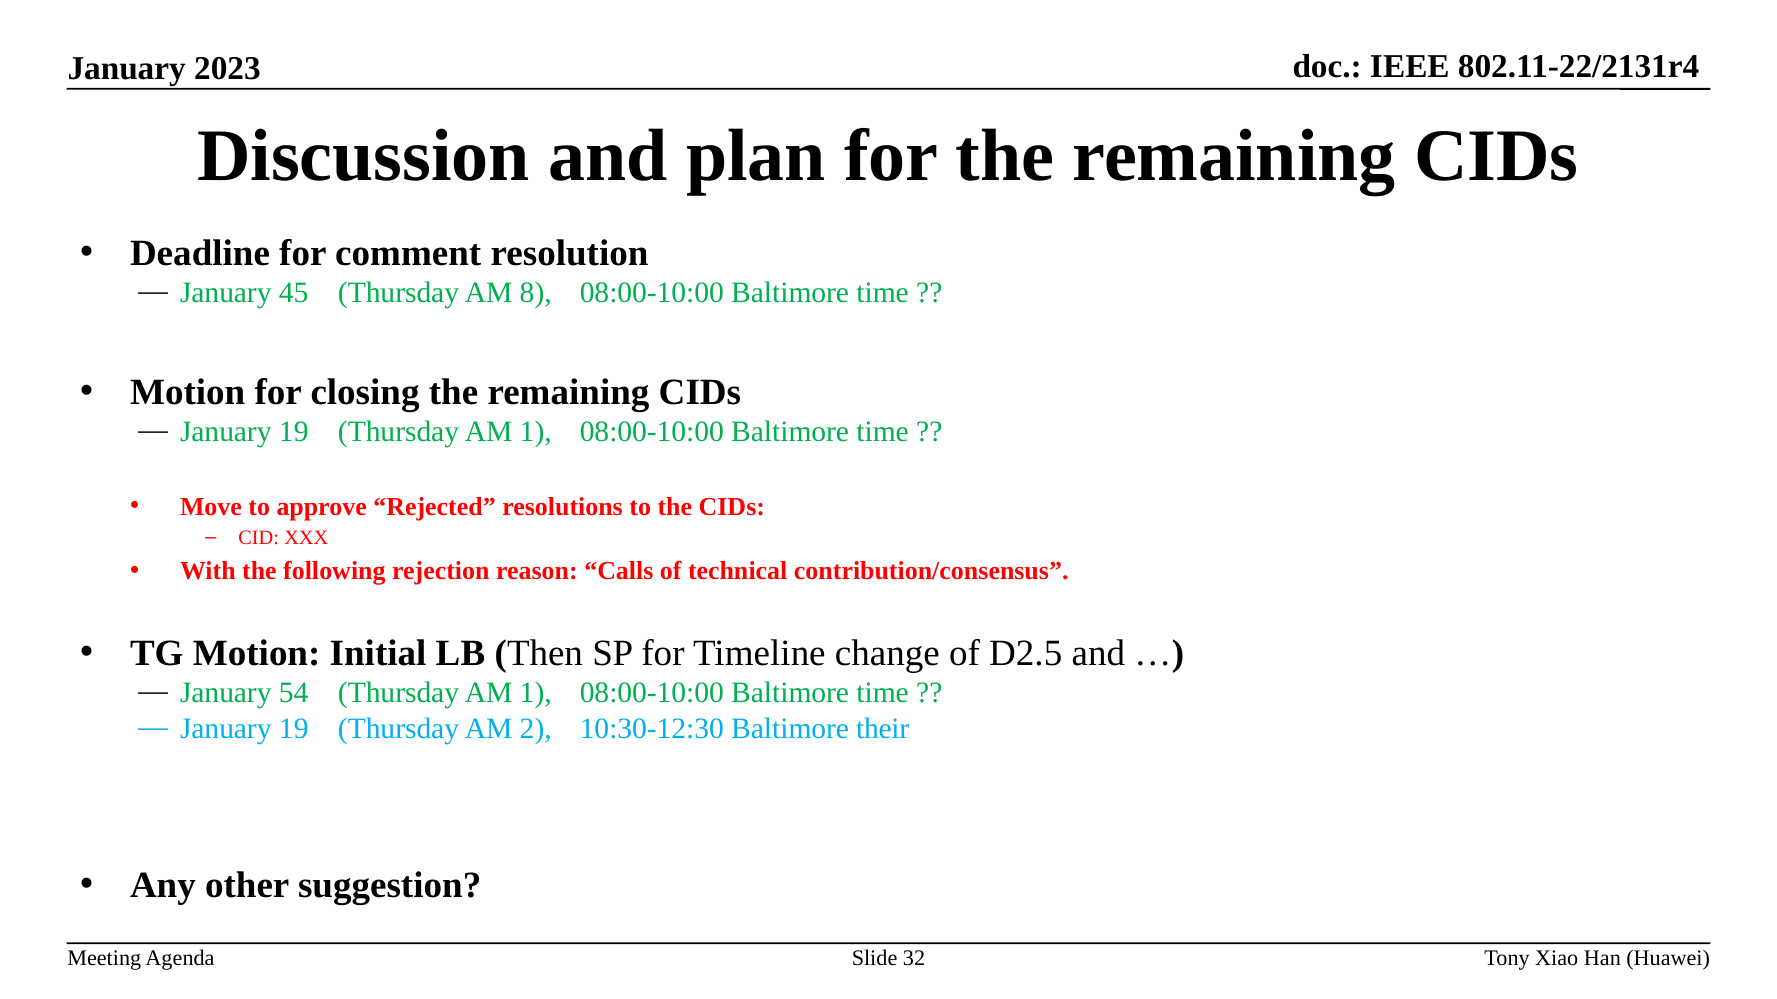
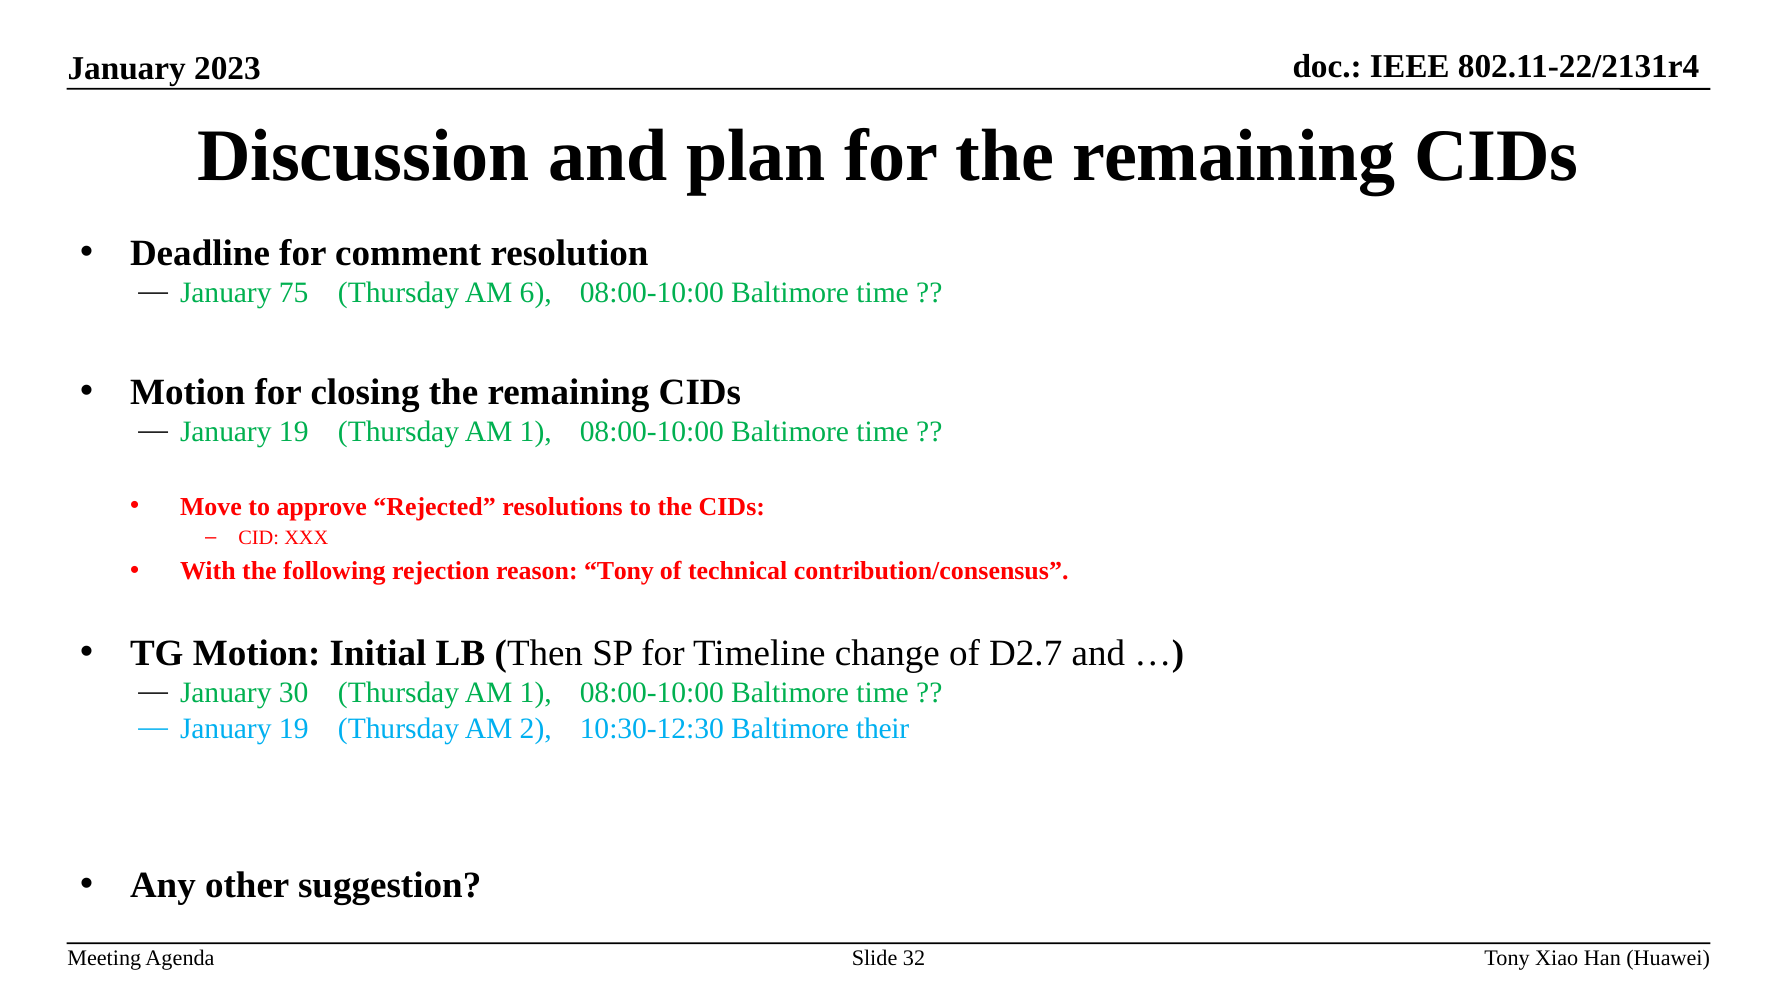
45: 45 -> 75 (294, 293)
8: 8 -> 6 (536, 293)
reason Calls: Calls -> Tony (619, 572)
D2.5: D2.5 -> D2.7 (1026, 654)
54: 54 -> 30 (294, 693)
